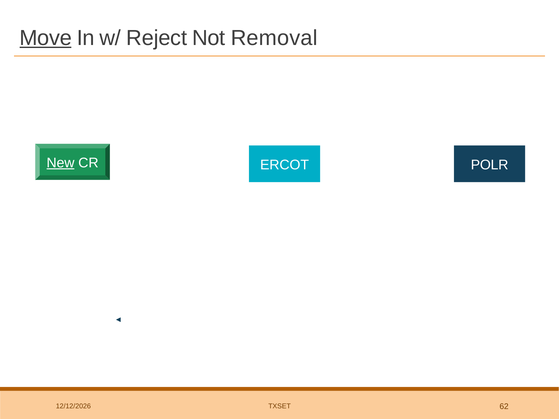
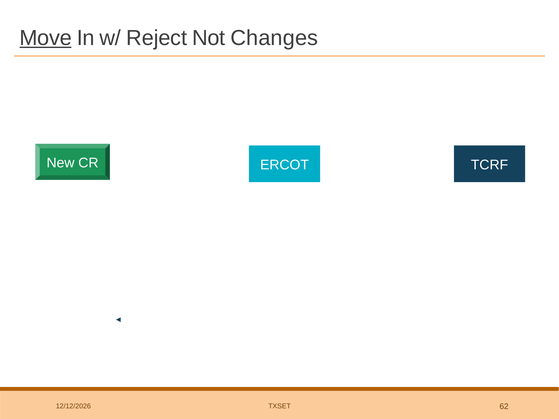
Removal: Removal -> Changes (274, 38)
New underline: present -> none (61, 163)
POLR: POLR -> TCRF (490, 165)
